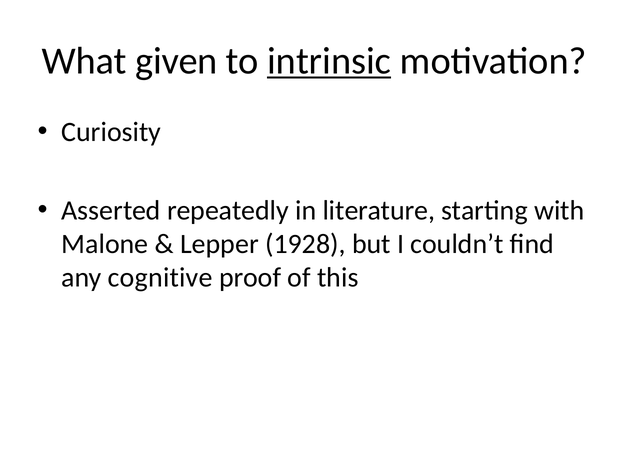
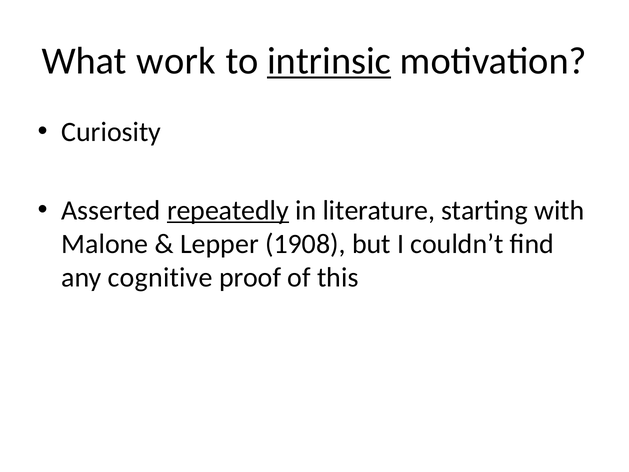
given: given -> work (176, 61)
repeatedly underline: none -> present (228, 210)
1928: 1928 -> 1908 (305, 244)
